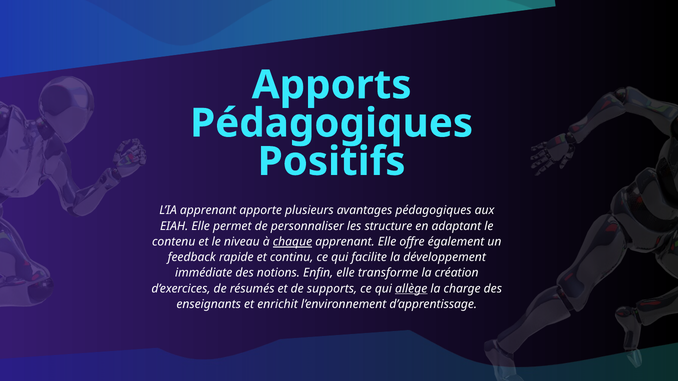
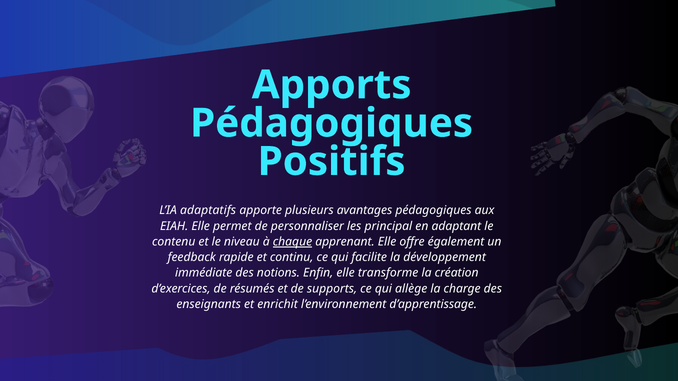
L’IA apprenant: apprenant -> adaptatifs (208, 211)
structure: structure -> principal (388, 226)
allège underline: present -> none (411, 289)
